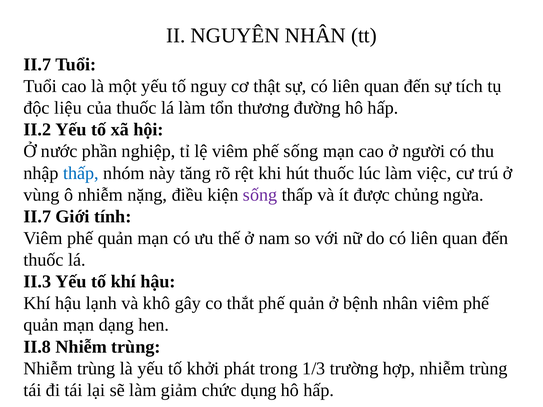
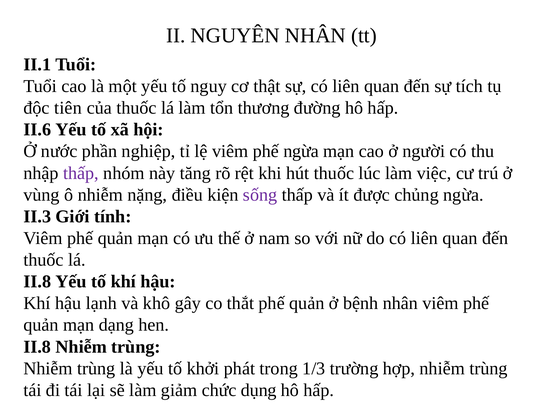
II.7: II.7 -> II.1 (37, 65)
liệu: liệu -> tiên (68, 108)
II.2: II.2 -> II.6 (37, 130)
phế sống: sống -> ngừa (301, 151)
thấp colour: blue -> purple (81, 173)
II.7: II.7 -> II.3 (37, 217)
II.3: II.3 -> II.8 (37, 282)
